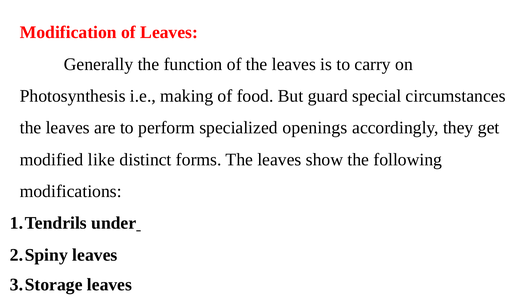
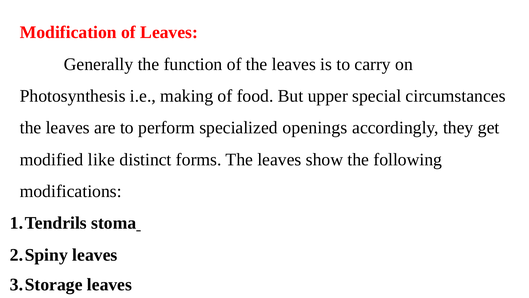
guard: guard -> upper (328, 96)
under: under -> stoma (114, 223)
